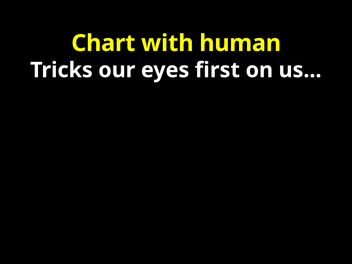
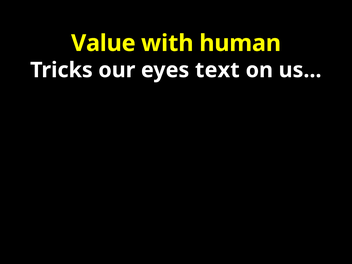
Chart: Chart -> Value (103, 43)
first: first -> text (217, 70)
